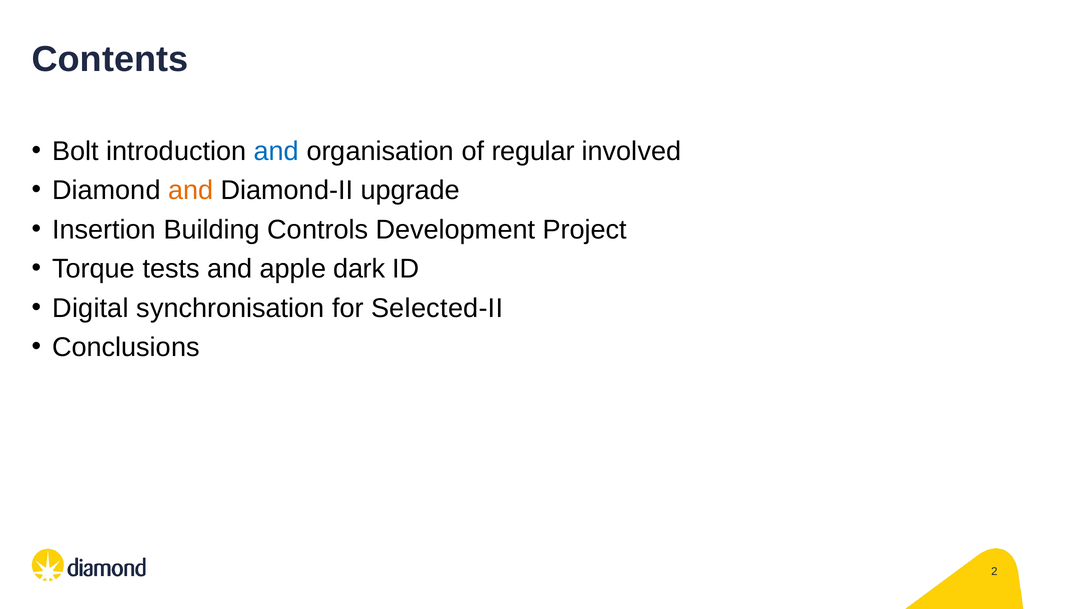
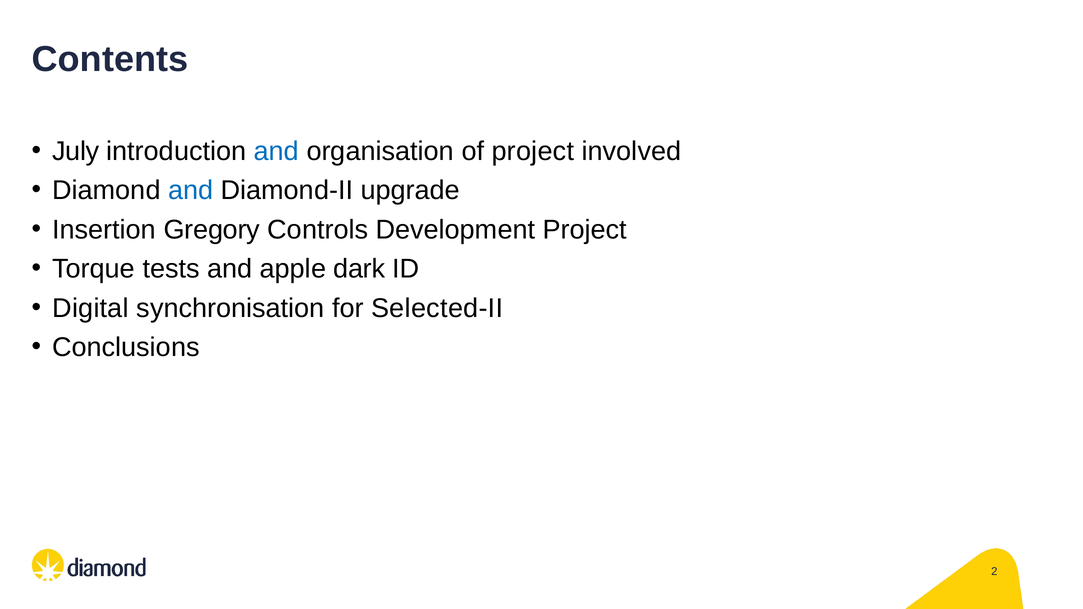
Bolt: Bolt -> July (76, 151)
of regular: regular -> project (533, 151)
and colour: orange -> blue (191, 190)
Building: Building -> Gregory (212, 230)
